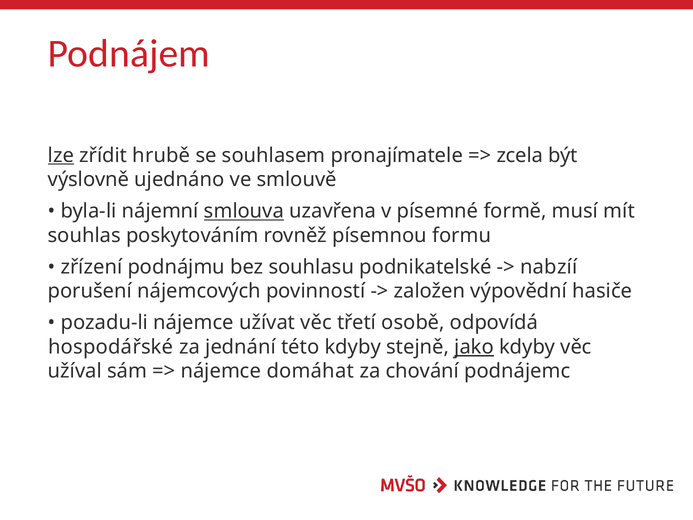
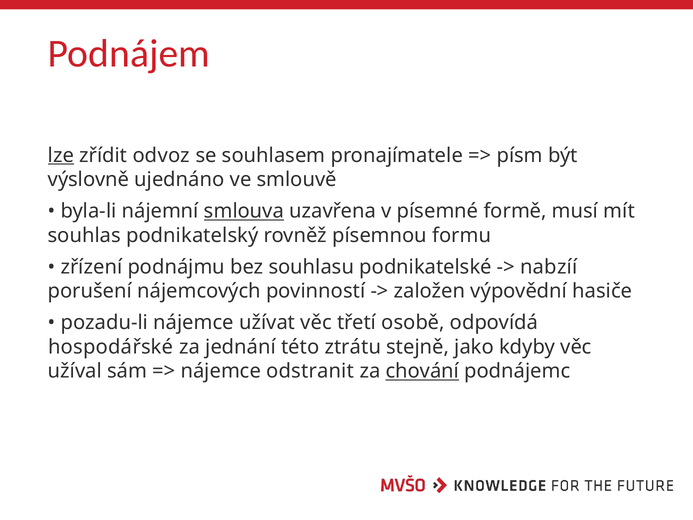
hrubě: hrubě -> odvoz (161, 155)
zcela: zcela -> písm (520, 155)
poskytováním: poskytováním -> podnikatelský (192, 235)
této kdyby: kdyby -> ztrátu (353, 347)
jako underline: present -> none (474, 347)
domáhat: domáhat -> odstranit (310, 371)
chování underline: none -> present (422, 371)
